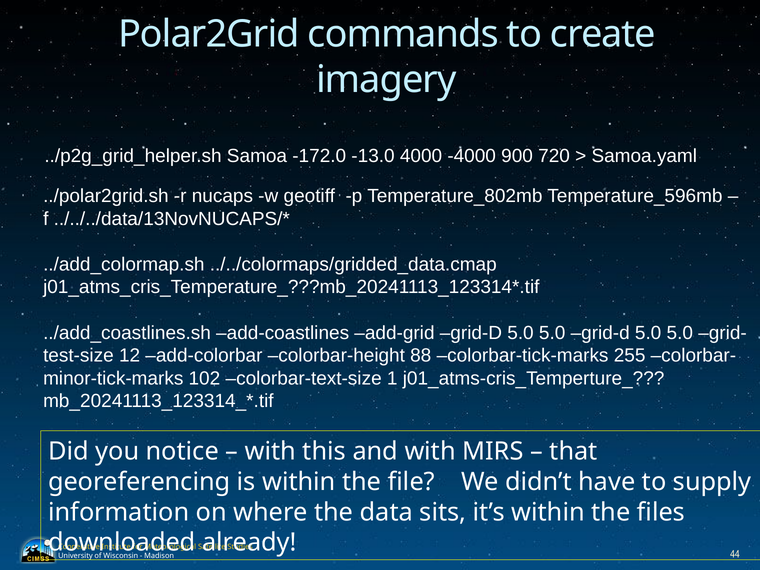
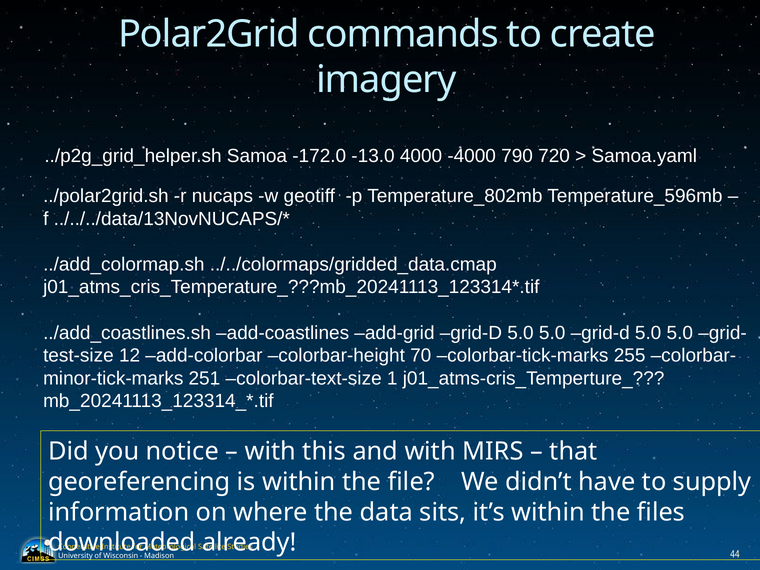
900: 900 -> 790 (517, 156)
88: 88 -> 70 (421, 356)
102: 102 -> 251 (204, 378)
